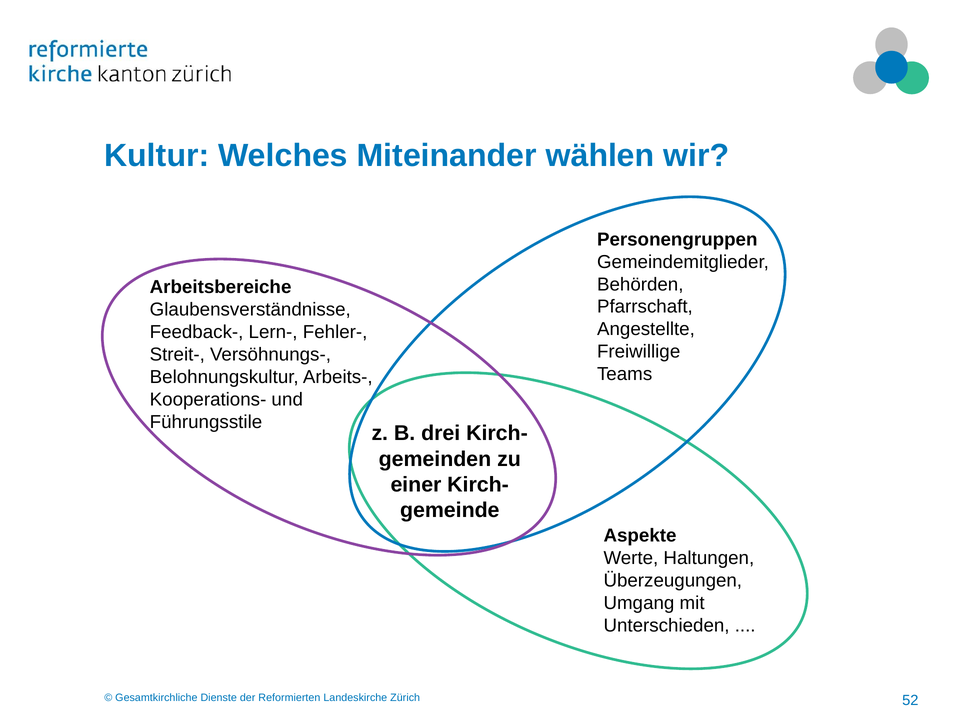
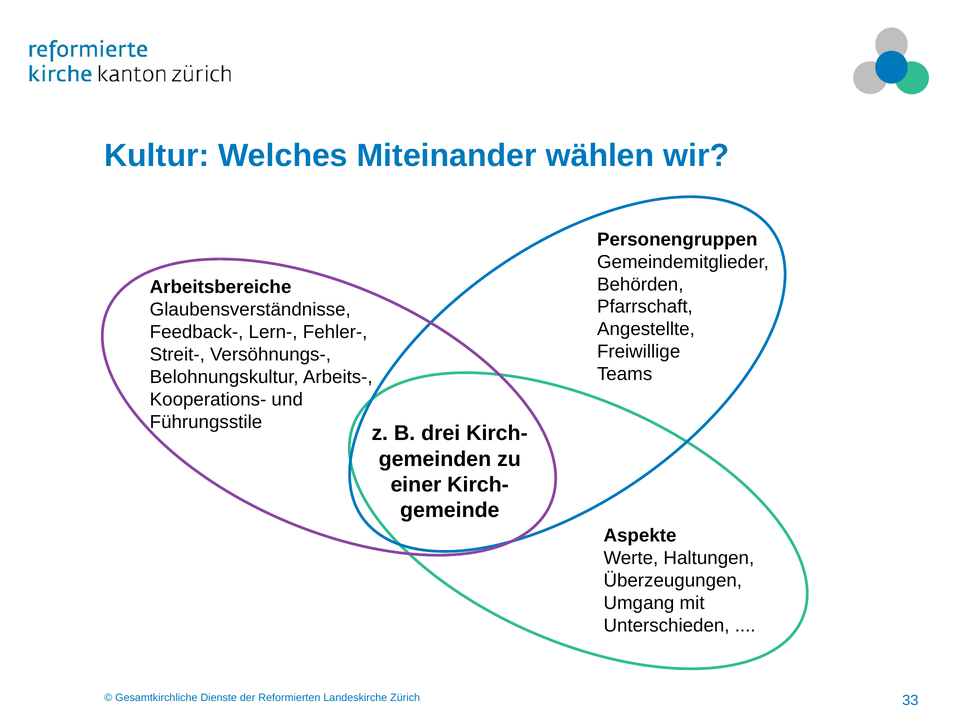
52: 52 -> 33 (910, 701)
